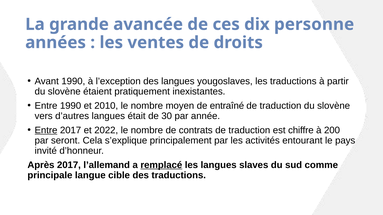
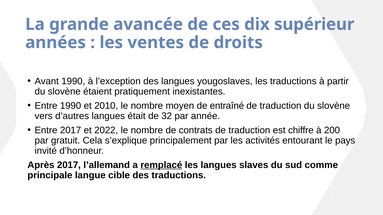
personne: personne -> supérieur (314, 24)
30: 30 -> 32 (167, 116)
Entre underline: present -> none (46, 130)
seront: seront -> gratuit (66, 141)
